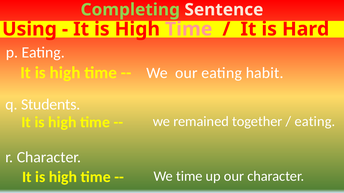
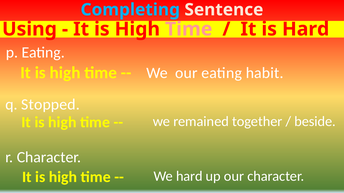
Completing colour: light green -> light blue (130, 10)
Students: Students -> Stopped (51, 105)
eating: eating -> beside (315, 122)
We time: time -> hard (189, 177)
